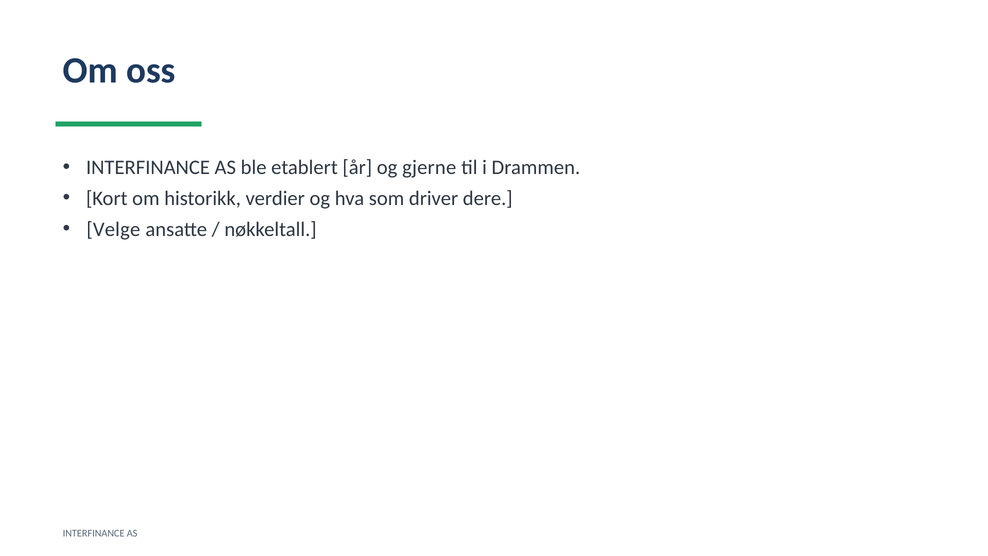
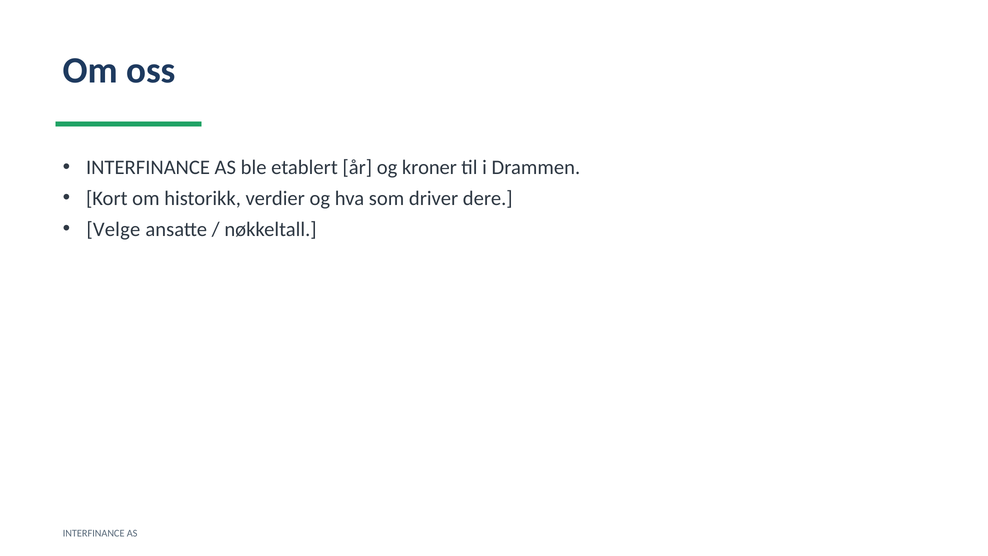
gjerne: gjerne -> kroner (429, 167)
